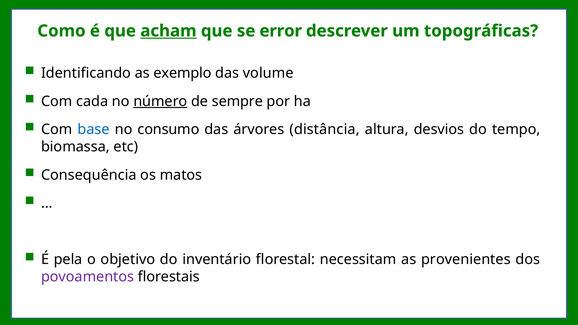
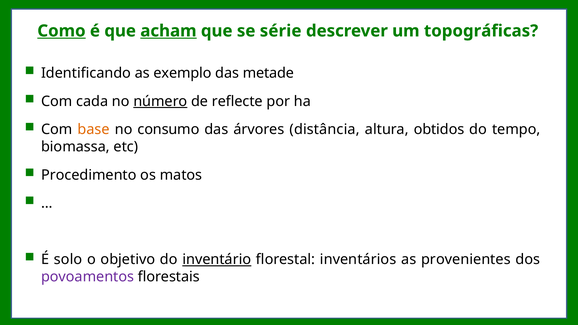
Como underline: none -> present (61, 31)
error: error -> série (281, 31)
volume: volume -> metade (268, 73)
sempre: sempre -> reflecte (237, 101)
base colour: blue -> orange (94, 130)
desvios: desvios -> obtidos (439, 130)
Consequência: Consequência -> Procedimento (89, 175)
pela: pela -> solo (68, 260)
inventário underline: none -> present (217, 260)
necessitam: necessitam -> inventários (358, 260)
